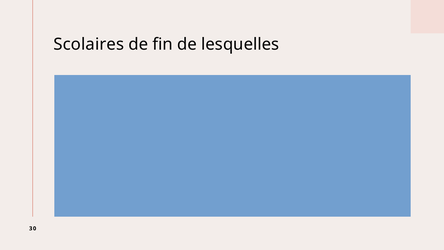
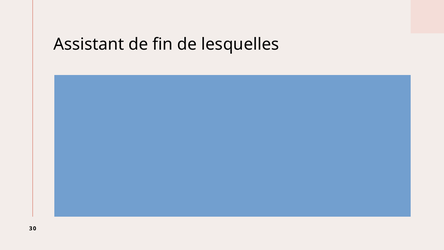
Scolaires: Scolaires -> Assistant (89, 44)
